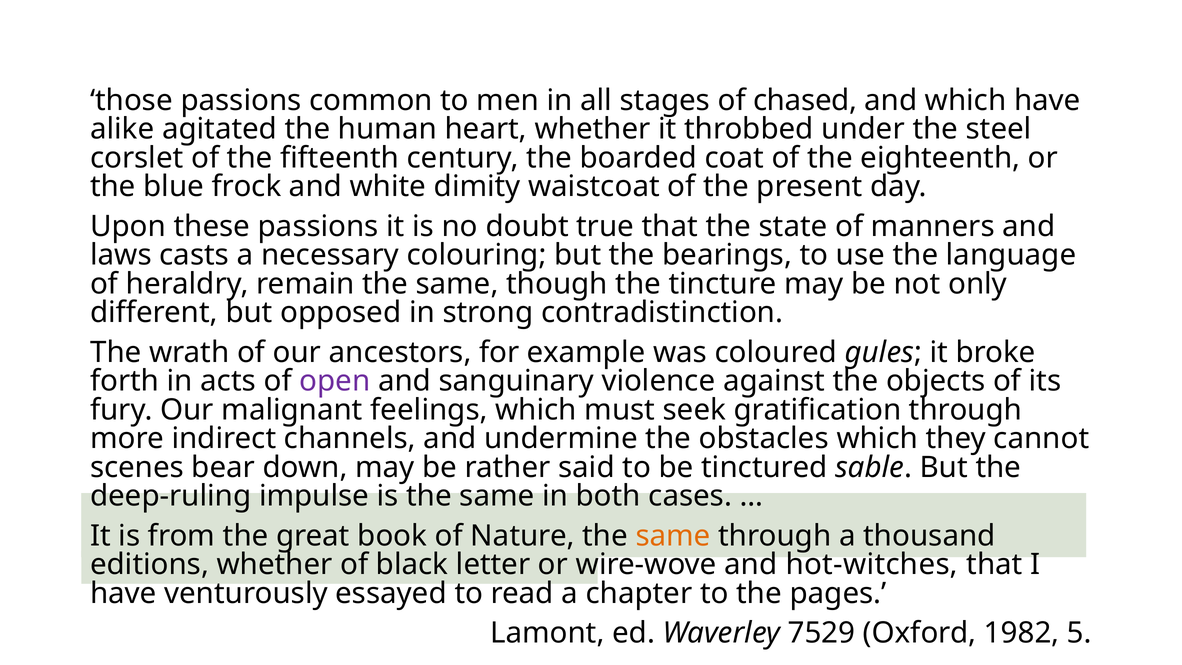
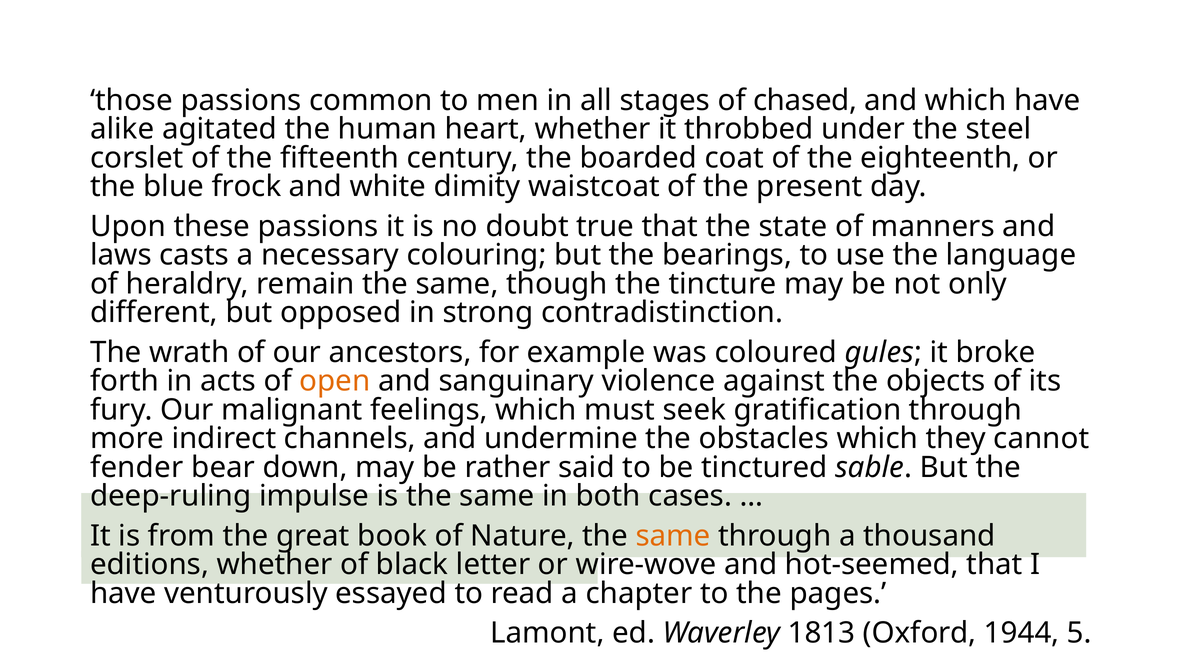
open colour: purple -> orange (335, 381)
scenes: scenes -> fender (137, 467)
hot-witches: hot-witches -> hot-seemed (872, 564)
7529: 7529 -> 1813 (821, 633)
1982: 1982 -> 1944 (1022, 633)
